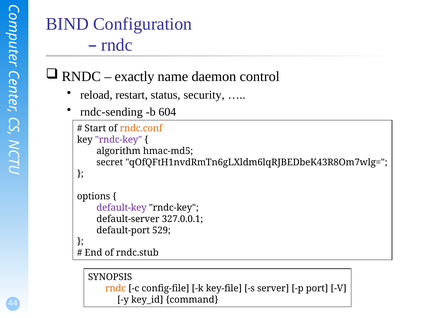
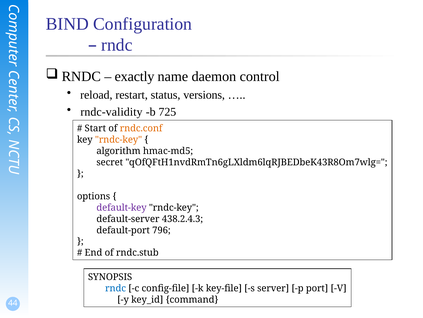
security: security -> versions (204, 95)
rndc-sending: rndc-sending -> rndc-validity (111, 112)
604: 604 -> 725 (167, 112)
rndc-key colour: purple -> orange (119, 139)
327.0.0.1: 327.0.0.1 -> 438.2.4.3 (182, 218)
529: 529 -> 796 (161, 230)
rndc colour: orange -> blue (116, 288)
